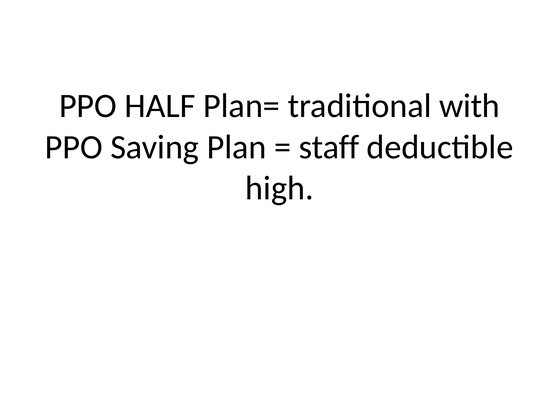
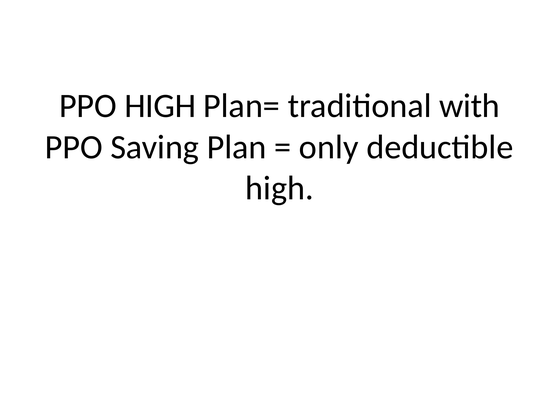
PPO HALF: HALF -> HIGH (160, 106)
staff: staff -> only (329, 147)
